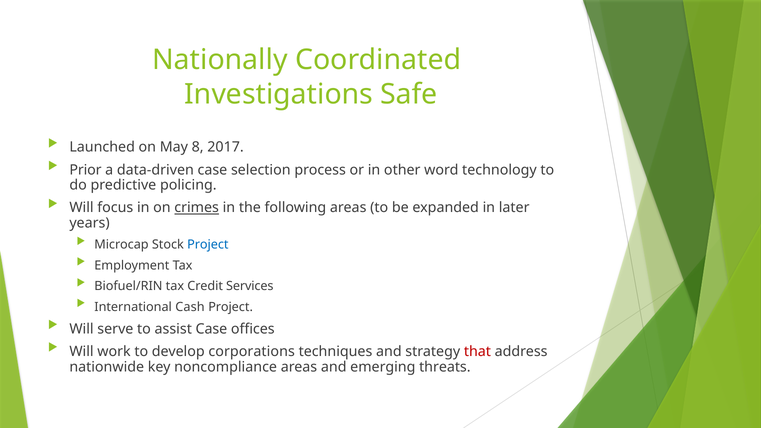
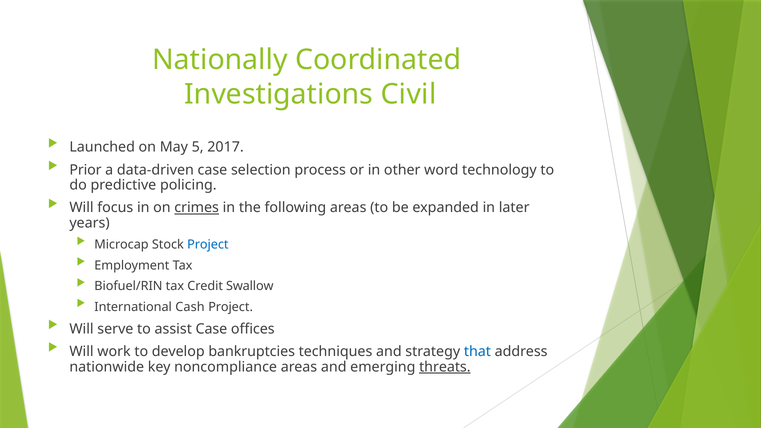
Safe: Safe -> Civil (409, 94)
8: 8 -> 5 (198, 147)
Services: Services -> Swallow (250, 286)
corporations: corporations -> bankruptcies (252, 351)
that colour: red -> blue (477, 351)
threats underline: none -> present (445, 367)
